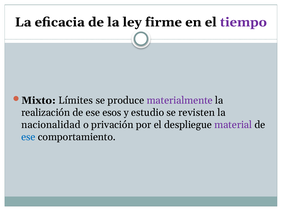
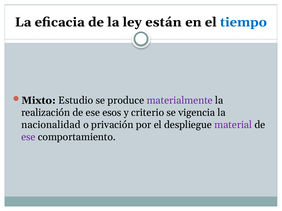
firme: firme -> están (163, 22)
tiempo colour: purple -> blue (243, 22)
Límites: Límites -> Estudio (76, 101)
estudio: estudio -> criterio (148, 113)
revisten: revisten -> vigencia (197, 113)
ese colour: blue -> purple (28, 137)
